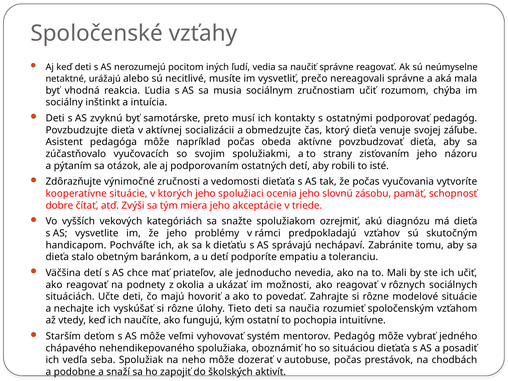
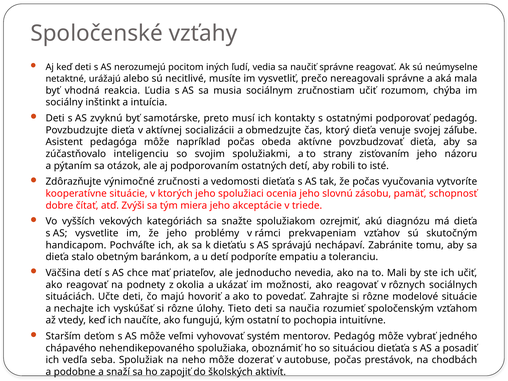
vyučovacích: vyučovacích -> inteligenciu (141, 154)
predpokladajú: predpokladajú -> prekvapeniam (322, 233)
